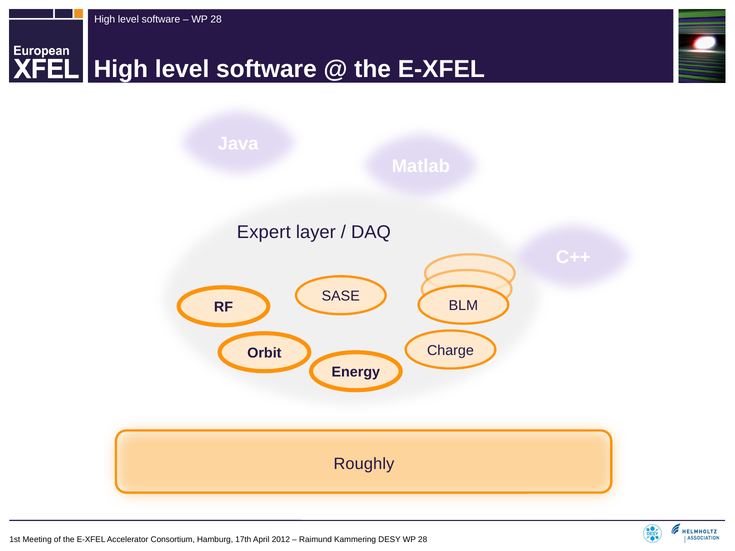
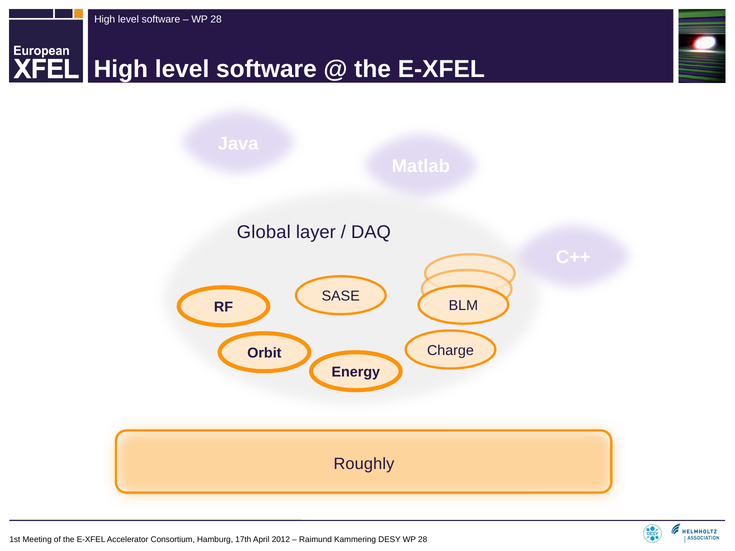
Expert: Expert -> Global (264, 232)
